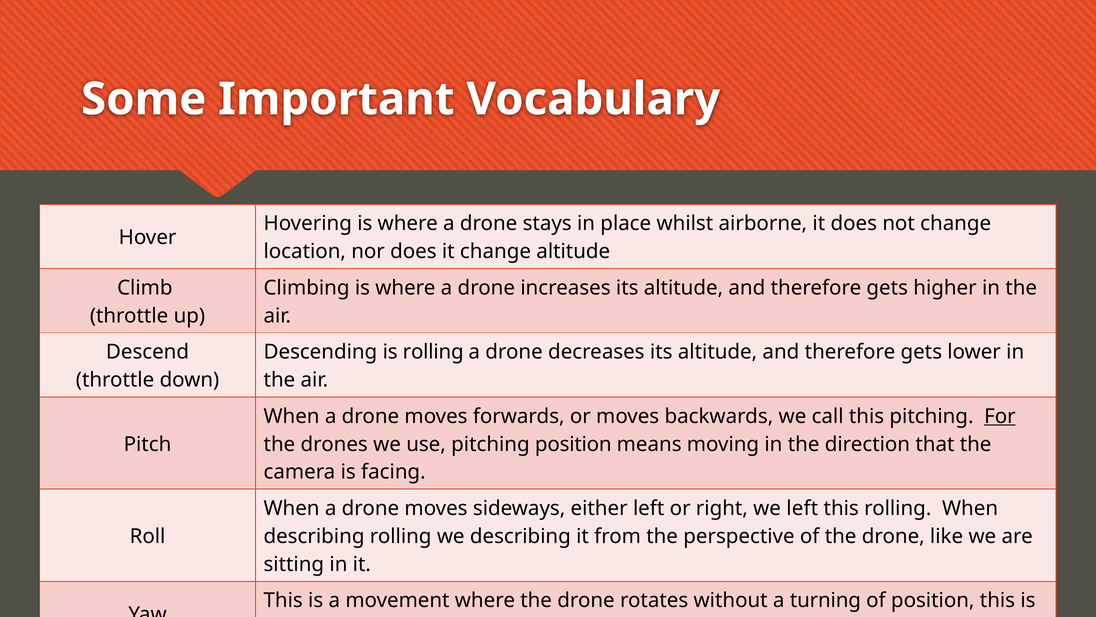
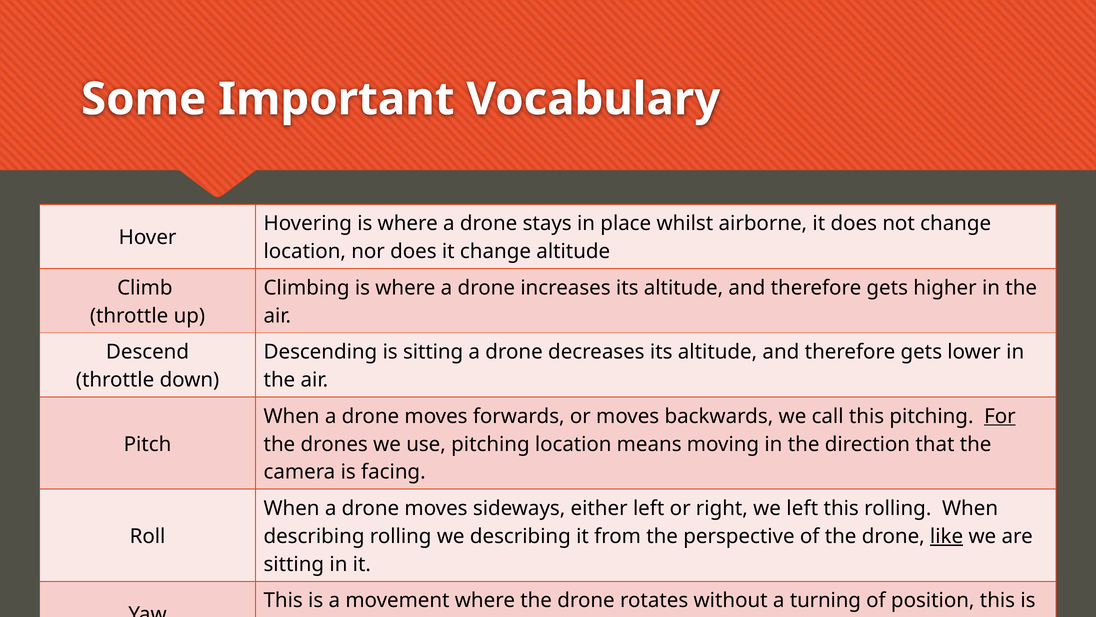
is rolling: rolling -> sitting (433, 352)
pitching position: position -> location (573, 444)
like underline: none -> present (947, 536)
